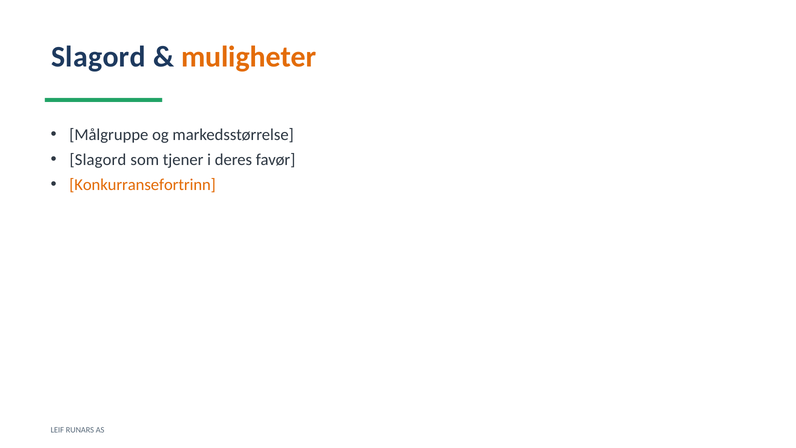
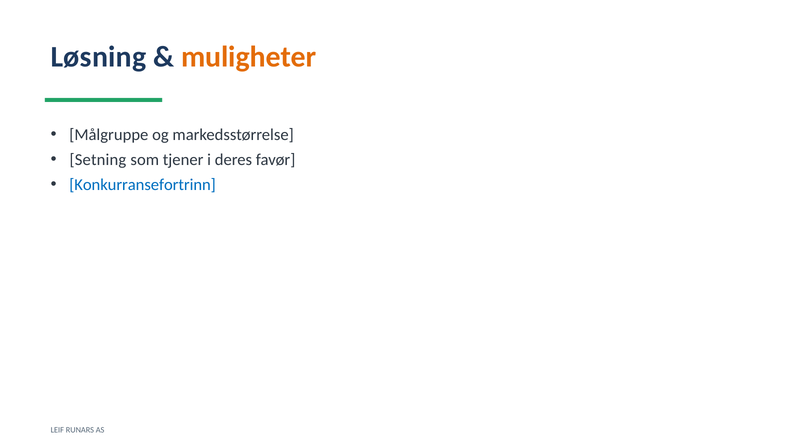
Slagord: Slagord -> Løsning (98, 57)
Slagord: Slagord -> Setning (98, 160)
Konkurransefortrinn colour: orange -> blue (143, 185)
